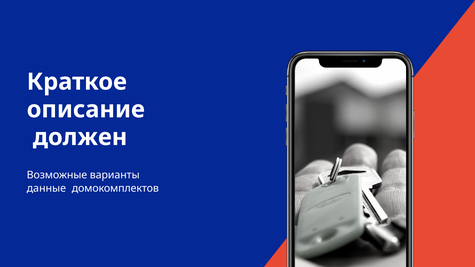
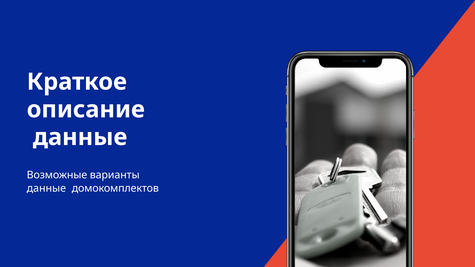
должен: должен -> данные (80, 137)
